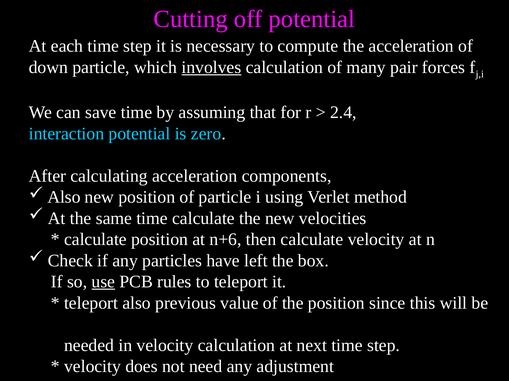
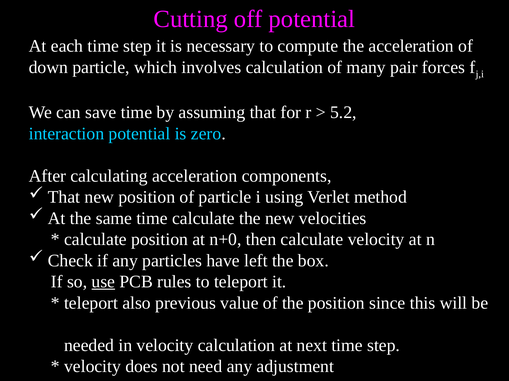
involves underline: present -> none (211, 67)
2.4: 2.4 -> 5.2 (343, 113)
Also: Also -> That (64, 197)
n+6: n+6 -> n+0 (226, 240)
